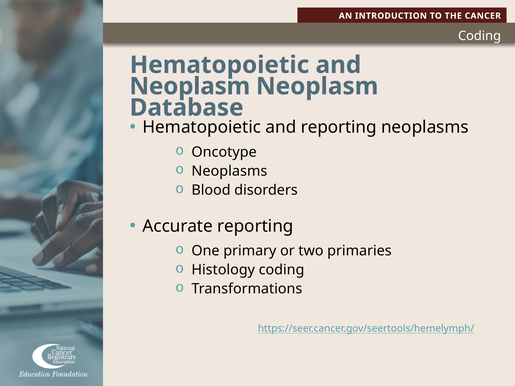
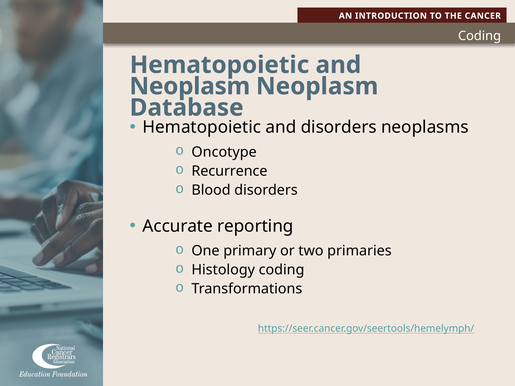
and reporting: reporting -> disorders (339, 127)
Neoplasms: Neoplasms -> Recurrence (229, 171)
